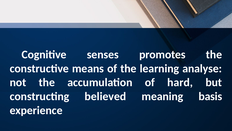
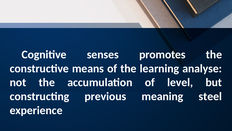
hard: hard -> level (180, 82)
believed: believed -> previous (105, 96)
basis: basis -> steel (210, 96)
